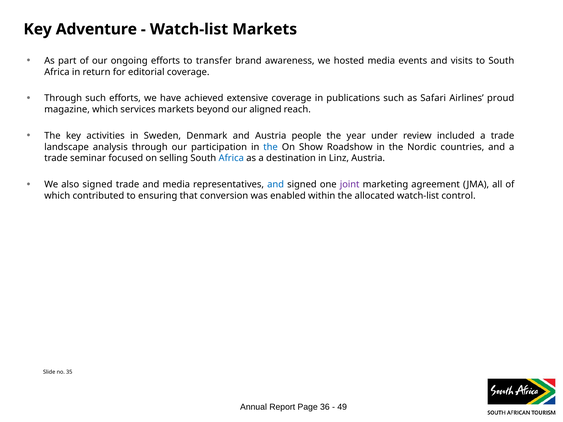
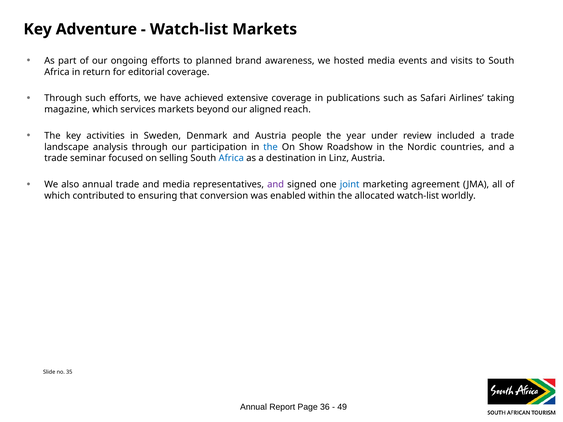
transfer: transfer -> planned (214, 61)
proud: proud -> taking (501, 98)
also signed: signed -> annual (98, 185)
and colour: blue -> purple (276, 185)
joint colour: purple -> blue (350, 185)
control: control -> worldly (459, 196)
